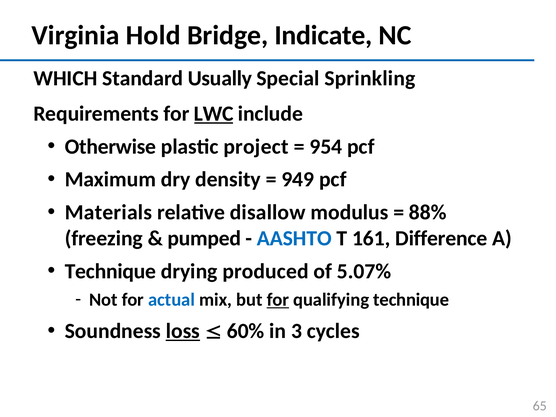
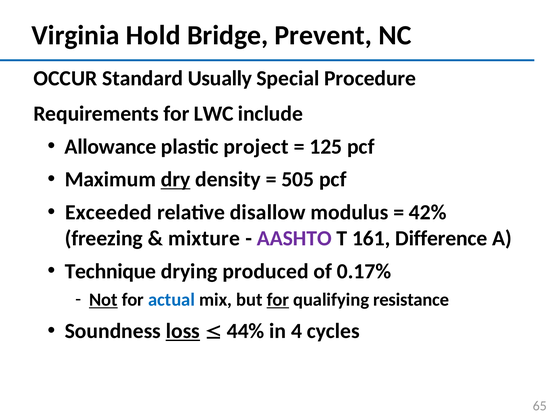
Indicate: Indicate -> Prevent (323, 35)
WHICH: WHICH -> OCCUR (65, 78)
Sprinkling: Sprinkling -> Procedure (370, 78)
LWC underline: present -> none (214, 114)
Otherwise: Otherwise -> Allowance (110, 147)
954: 954 -> 125 (326, 147)
dry underline: none -> present (176, 180)
949: 949 -> 505 (298, 180)
Materials: Materials -> Exceeded (108, 212)
88%: 88% -> 42% (428, 212)
pumped: pumped -> mixture (204, 238)
AASHTO colour: blue -> purple (294, 238)
5.07%: 5.07% -> 0.17% (364, 271)
Not underline: none -> present (103, 300)
qualifying technique: technique -> resistance (411, 300)
60%: 60% -> 44% (246, 331)
3: 3 -> 4 (297, 331)
